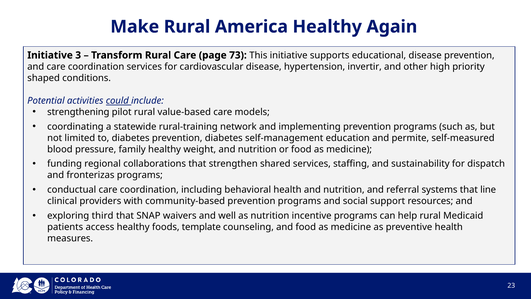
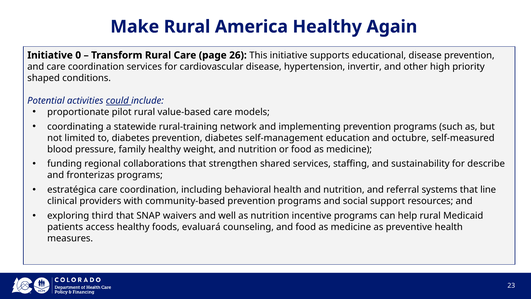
3: 3 -> 0 (78, 55)
73: 73 -> 26 (238, 55)
strengthening: strengthening -> proportionate (78, 112)
permite: permite -> octubre (410, 138)
dispatch: dispatch -> describe (486, 164)
conductual: conductual -> estratégica (72, 190)
template: template -> evaluará (201, 227)
